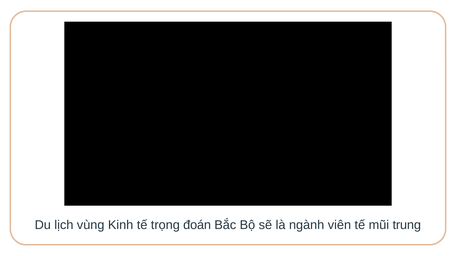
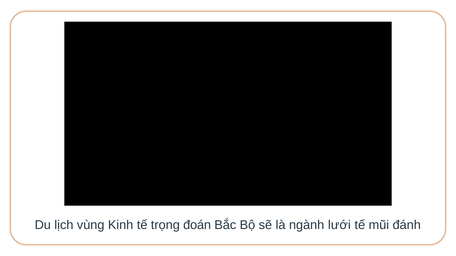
viên: viên -> lưới (339, 226)
trung: trung -> đánh (407, 226)
